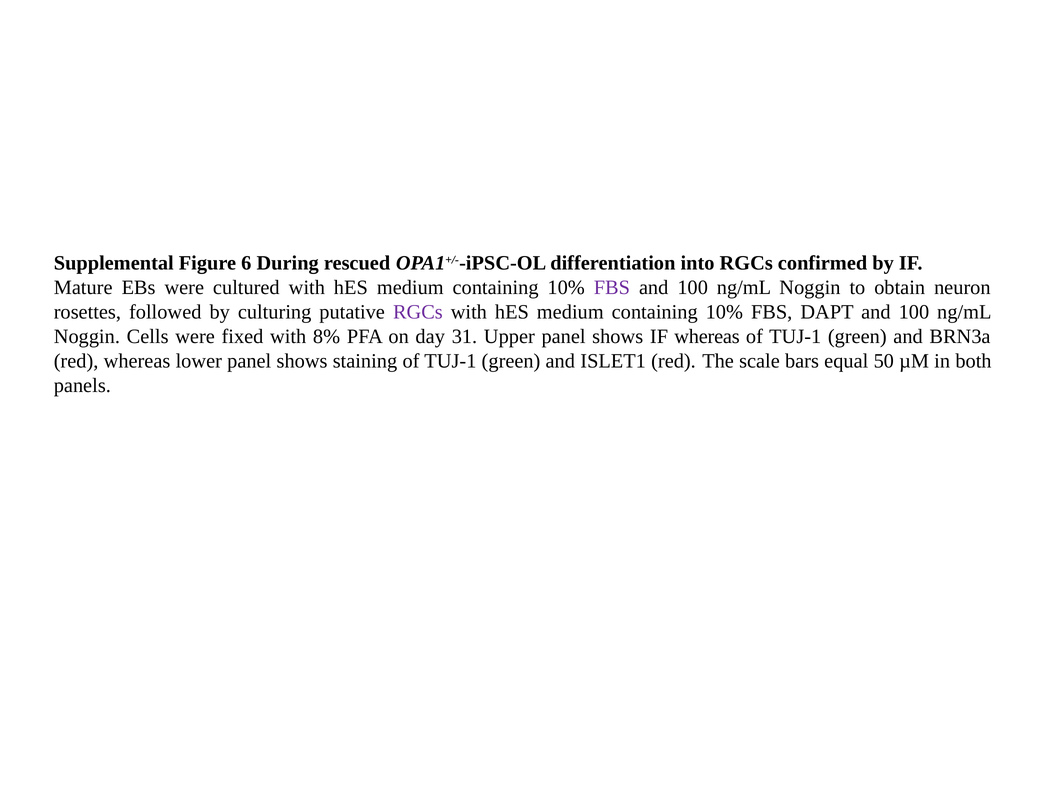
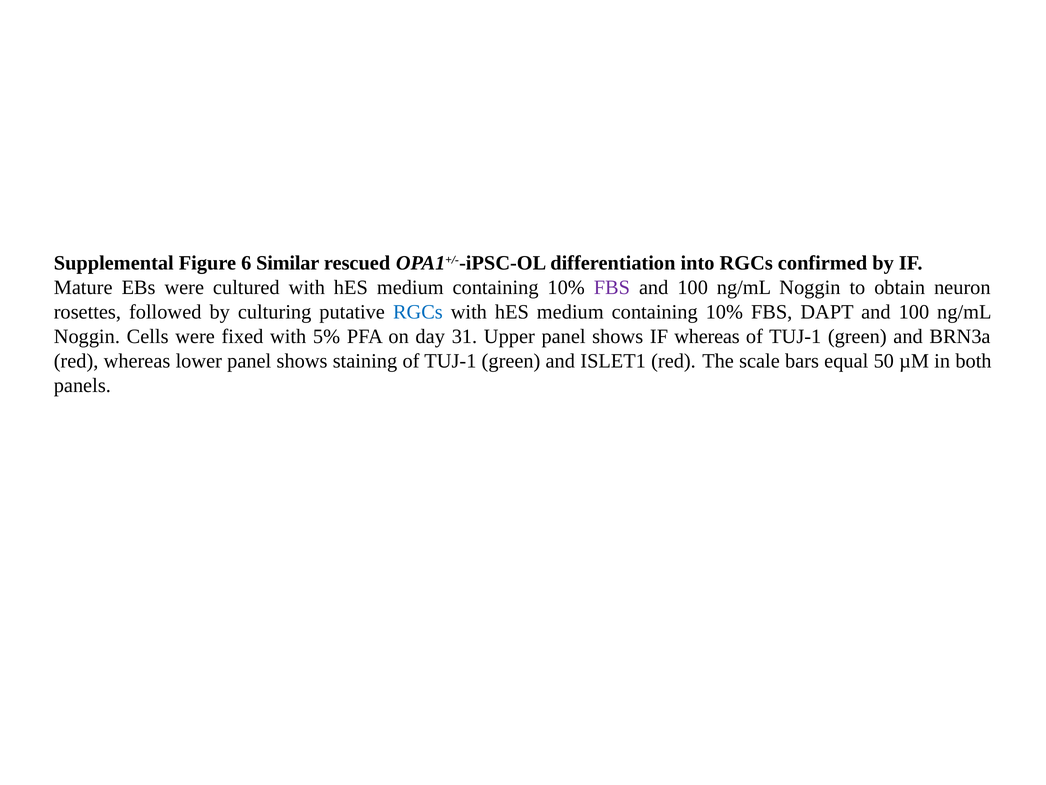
During: During -> Similar (288, 263)
RGCs colour: purple -> blue (418, 312)
8%: 8% -> 5% (327, 336)
